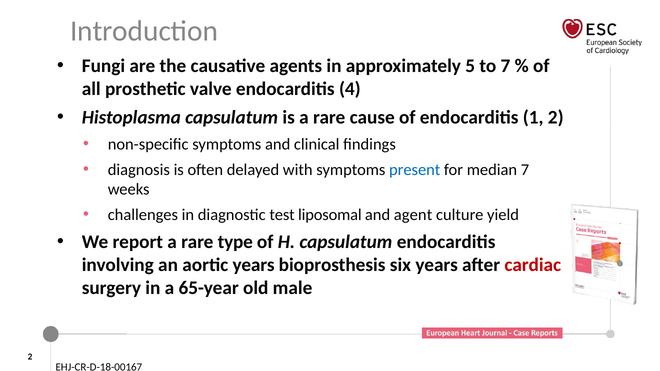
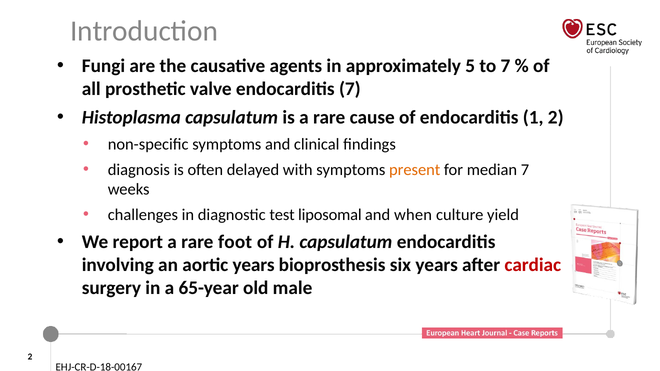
endocarditis 4: 4 -> 7 (350, 89)
present colour: blue -> orange (415, 170)
agent: agent -> when (413, 215)
type: type -> foot (235, 242)
